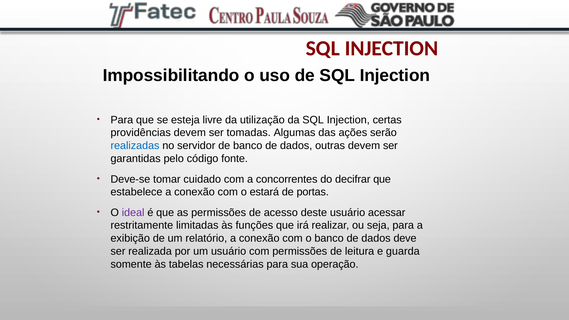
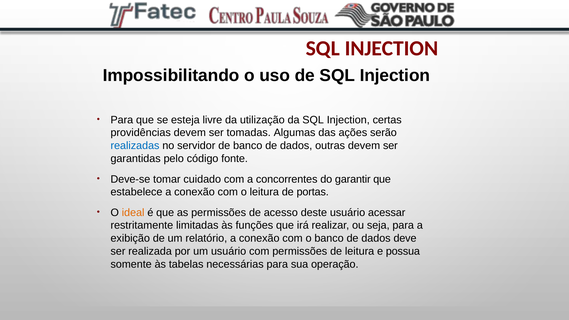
decifrar: decifrar -> garantir (353, 179)
o estará: estará -> leitura (264, 192)
ideal colour: purple -> orange (133, 213)
guarda: guarda -> possua (403, 251)
